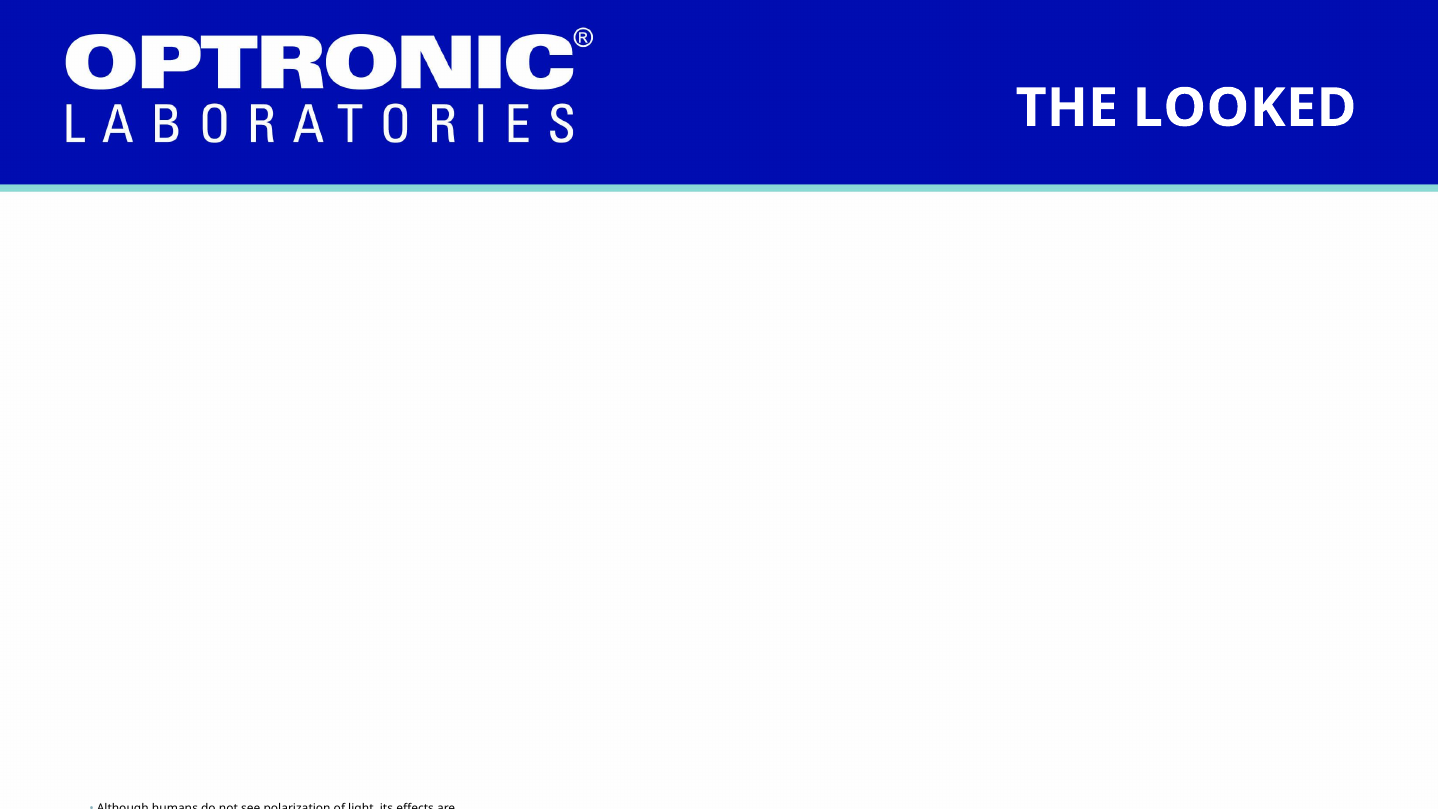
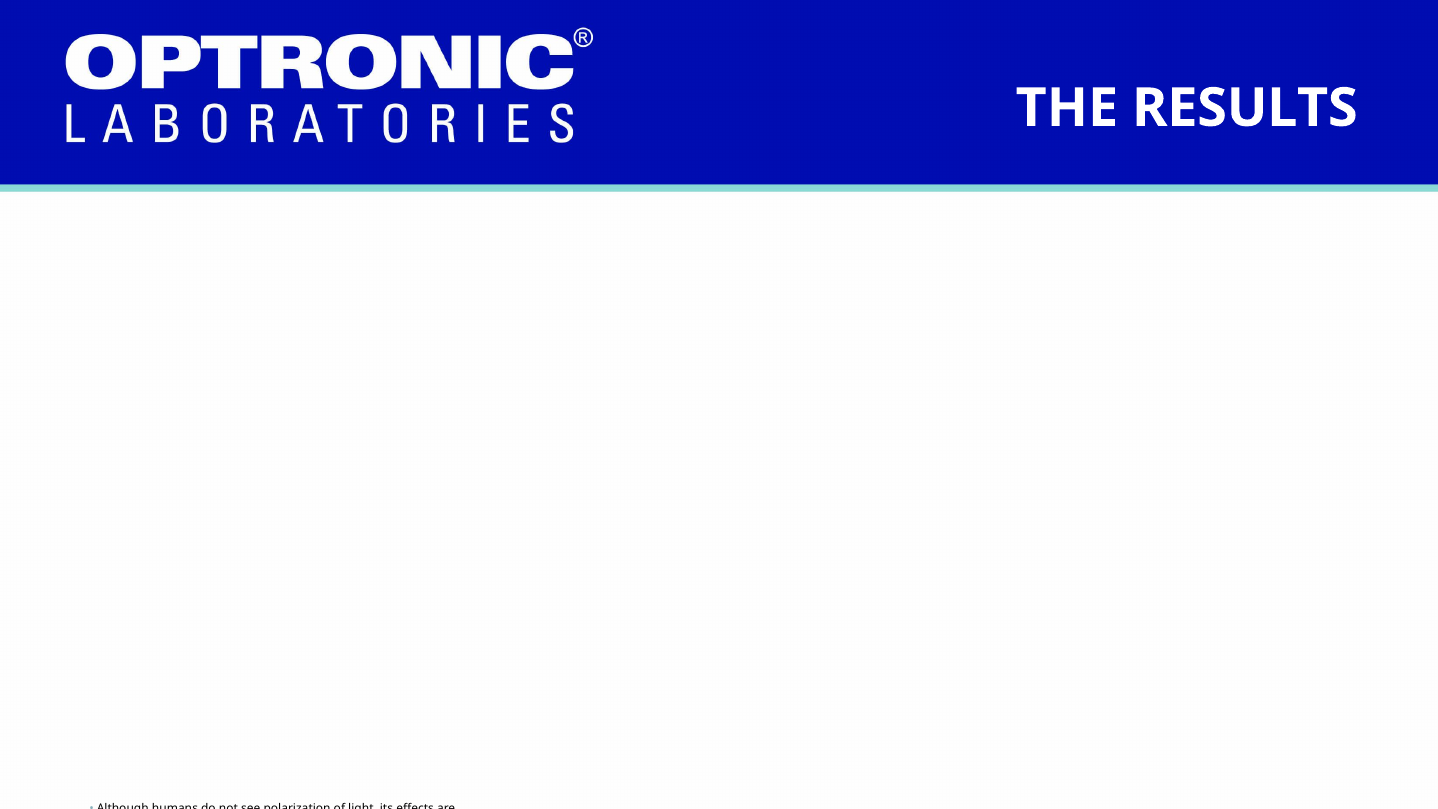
THE LOOKED: LOOKED -> RESULTS (1245, 108)
